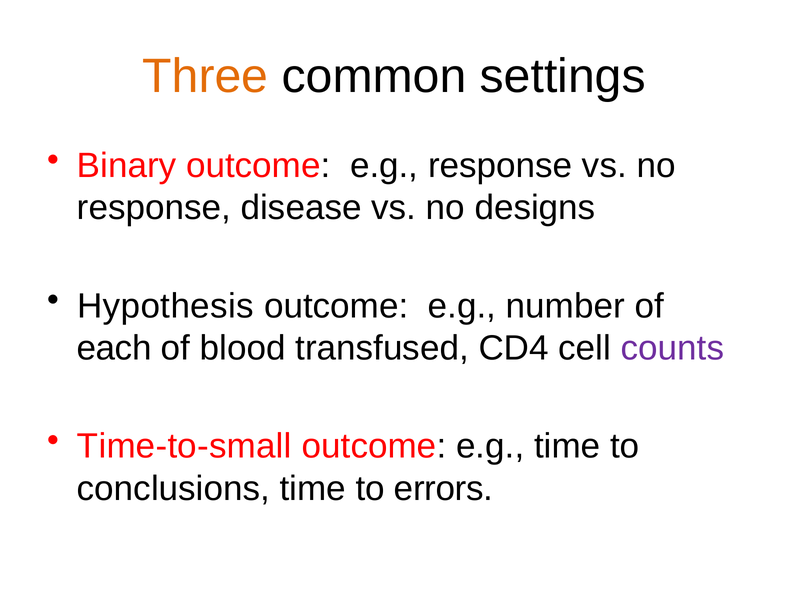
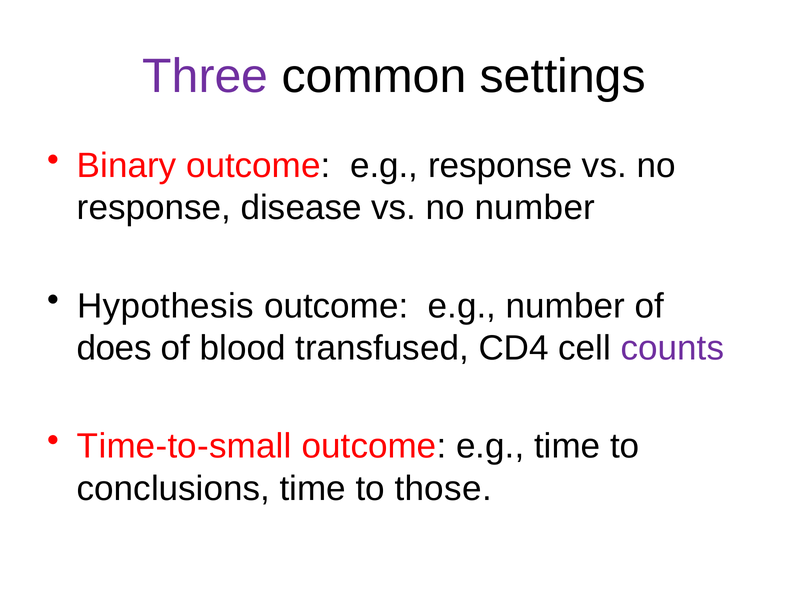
Three colour: orange -> purple (205, 76)
no designs: designs -> number (535, 208)
each: each -> does (114, 348)
errors: errors -> those (443, 488)
